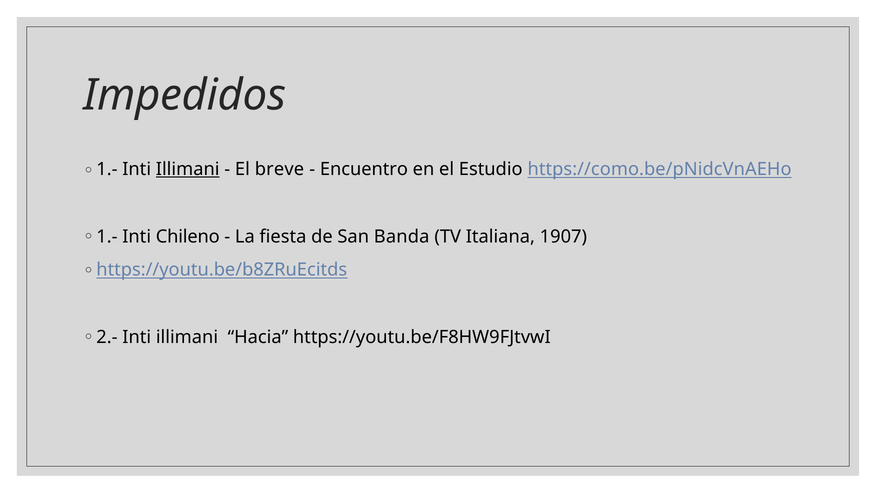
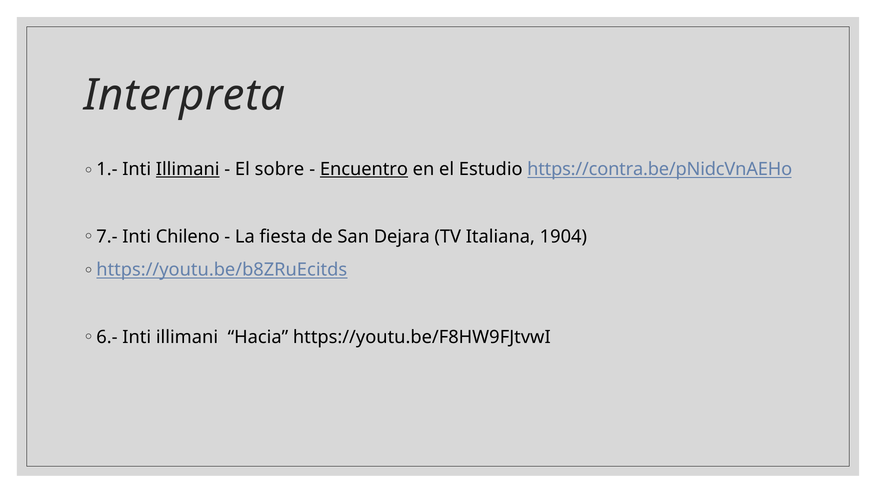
Impedidos: Impedidos -> Interpreta (184, 95)
breve: breve -> sobre (279, 169)
Encuentro underline: none -> present (364, 169)
https://como.be/pNidcVnAEHo: https://como.be/pNidcVnAEHo -> https://contra.be/pNidcVnAEHo (660, 169)
1.-: 1.- -> 7.- (107, 237)
Banda: Banda -> Dejara (402, 237)
1907: 1907 -> 1904 (563, 237)
2.-: 2.- -> 6.- (107, 337)
